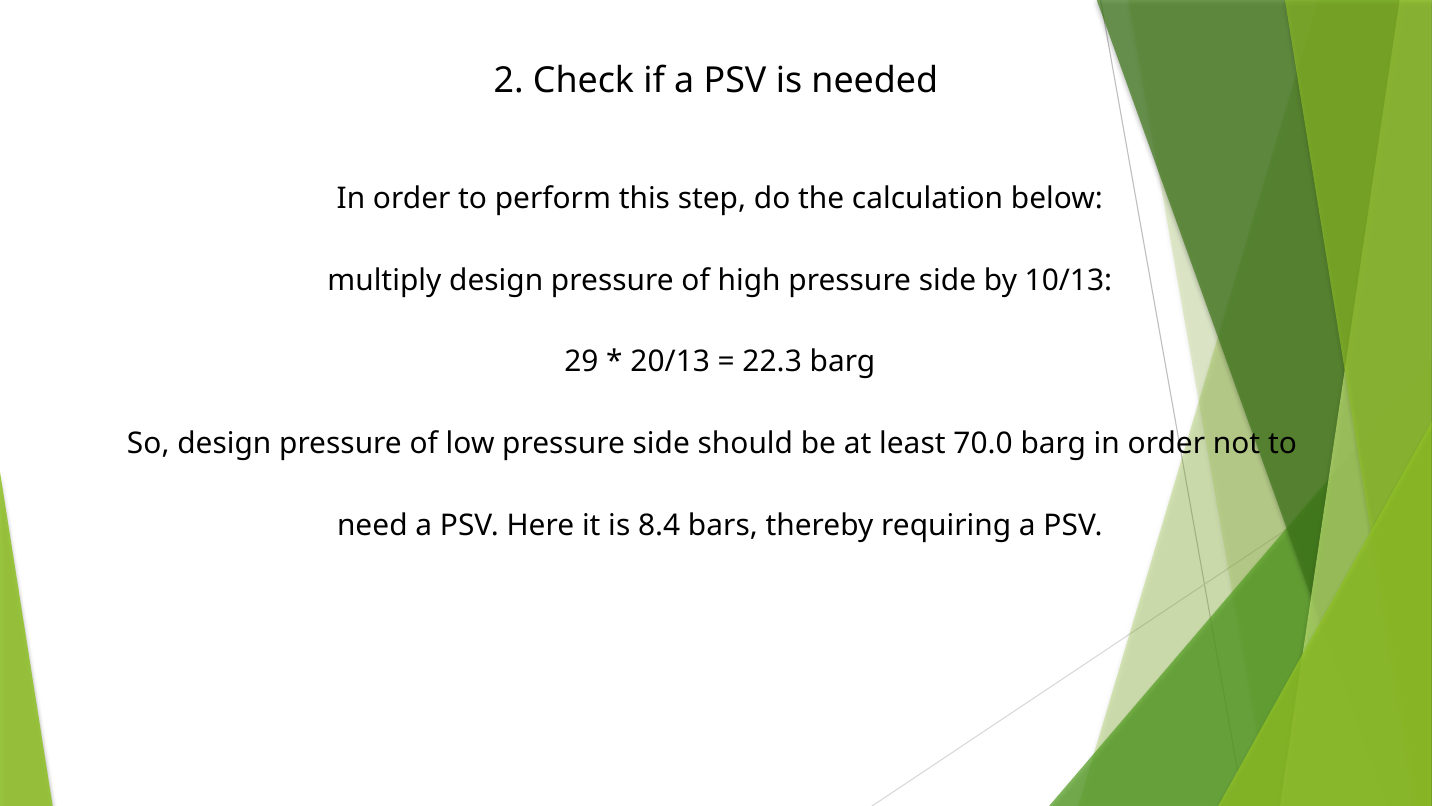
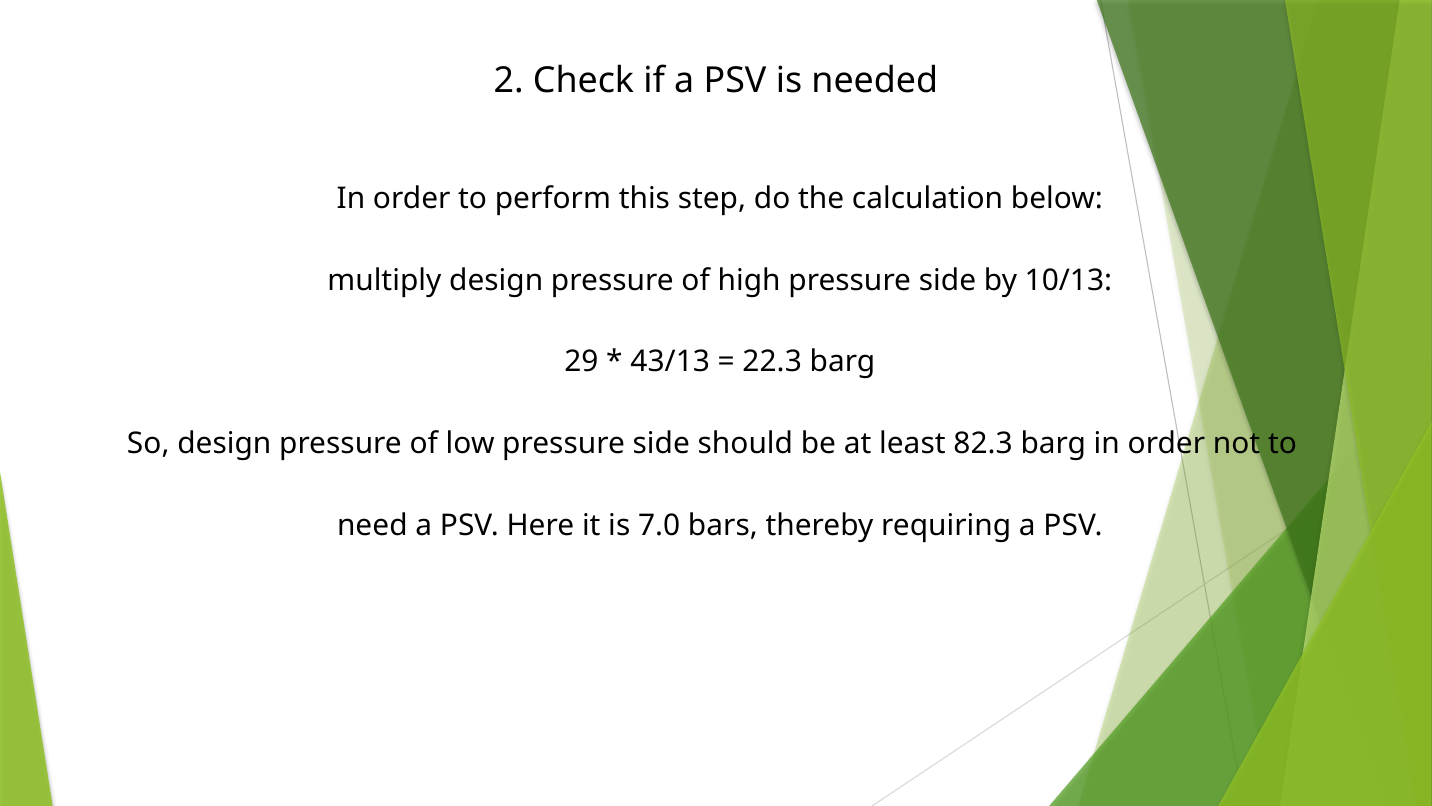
20/13: 20/13 -> 43/13 (670, 362)
70.0: 70.0 -> 82.3 (983, 443)
8.4: 8.4 -> 7.0 (659, 525)
